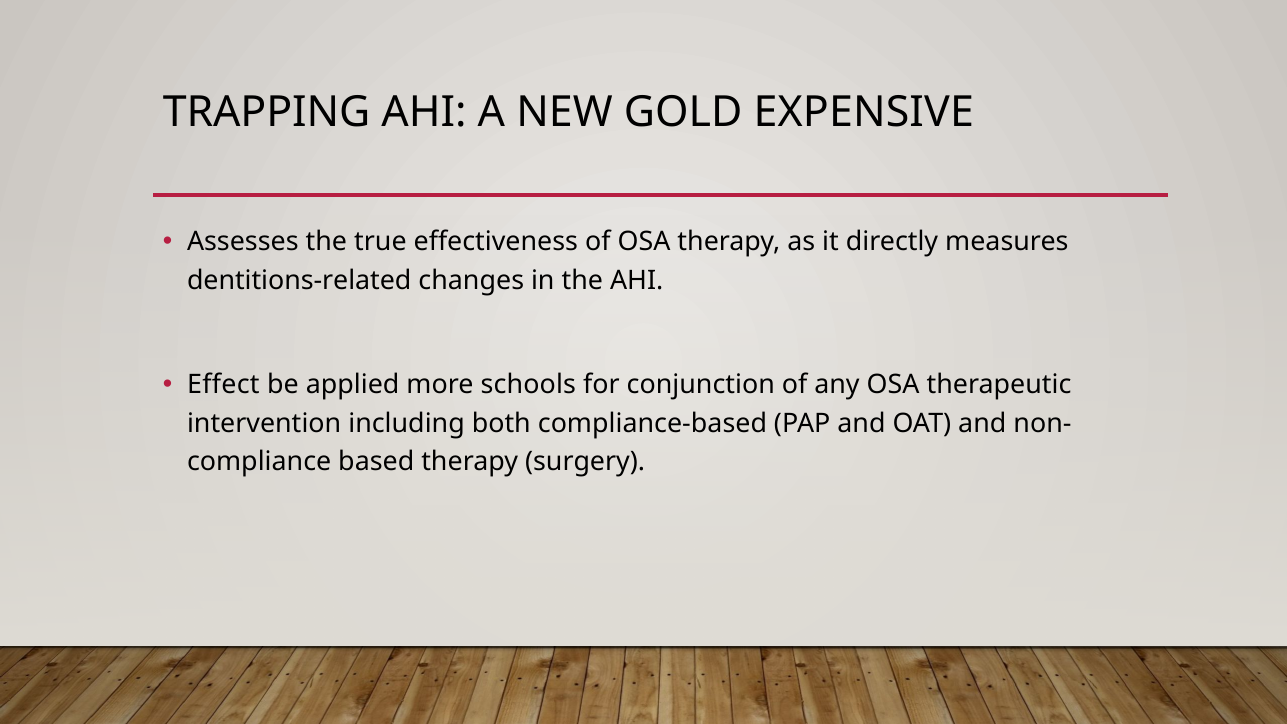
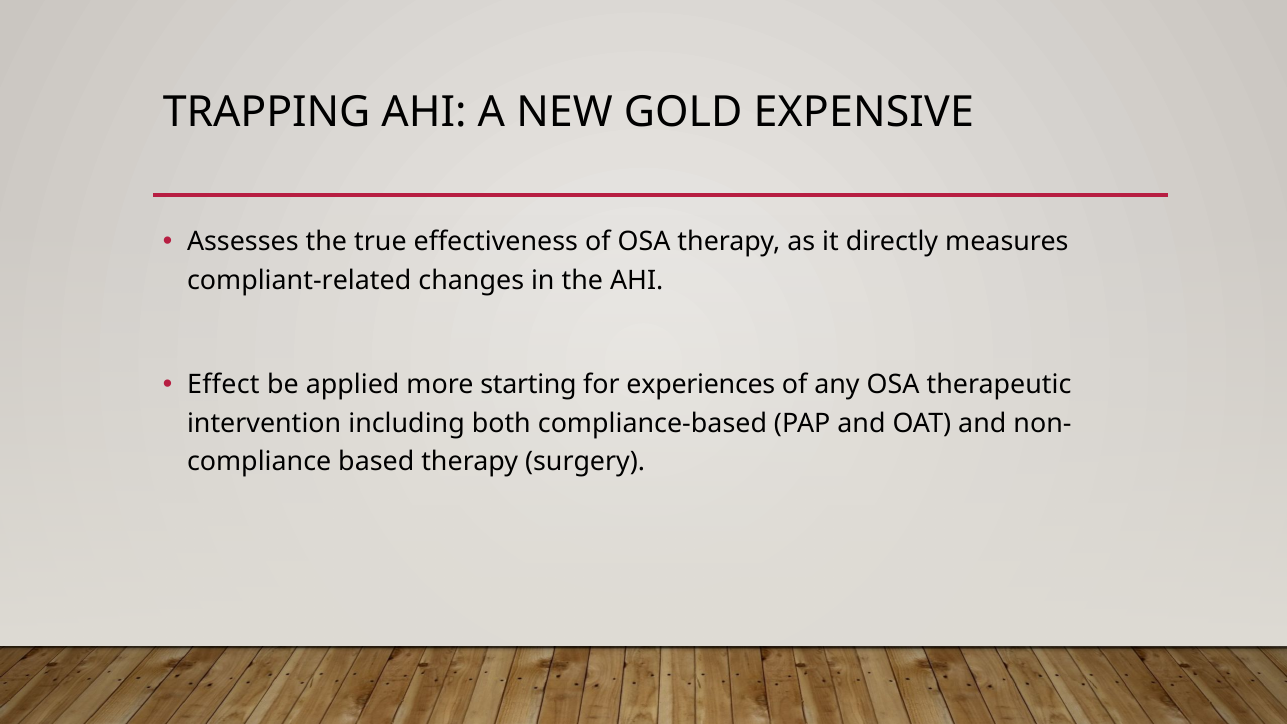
dentitions-related: dentitions-related -> compliant-related (299, 281)
schools: schools -> starting (529, 385)
conjunction: conjunction -> experiences (701, 385)
